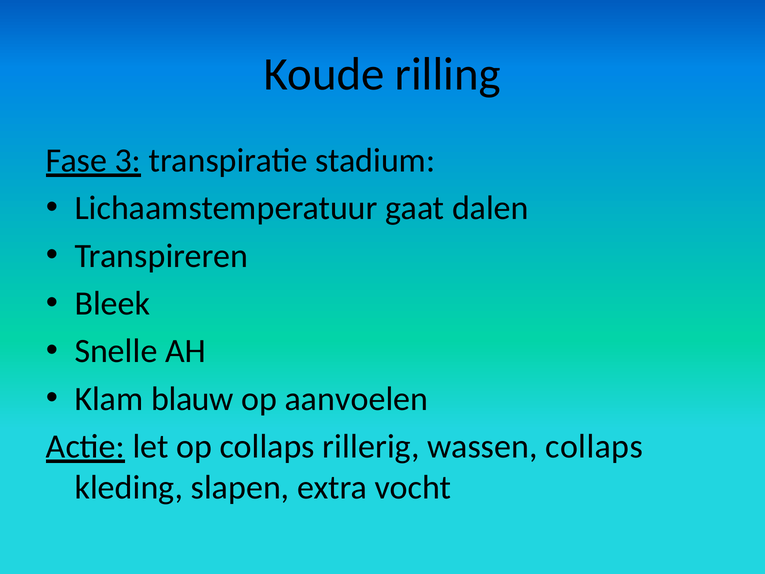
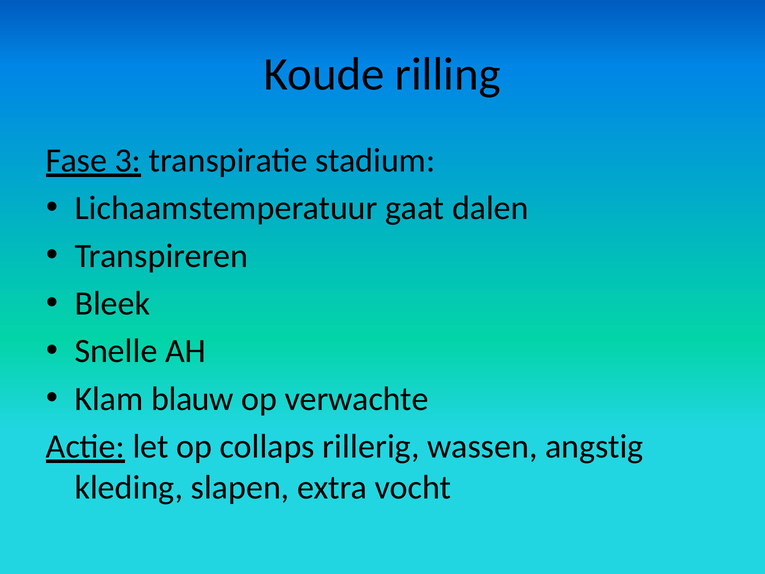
aanvoelen: aanvoelen -> verwachte (357, 399)
wassen collaps: collaps -> angstig (594, 446)
